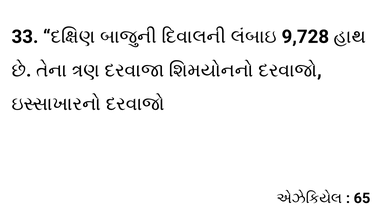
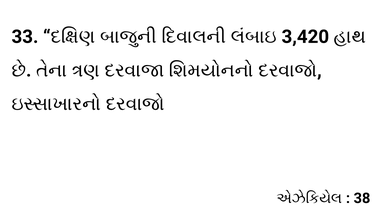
9,728: 9,728 -> 3,420 (305, 37)
65: 65 -> 38 (362, 199)
